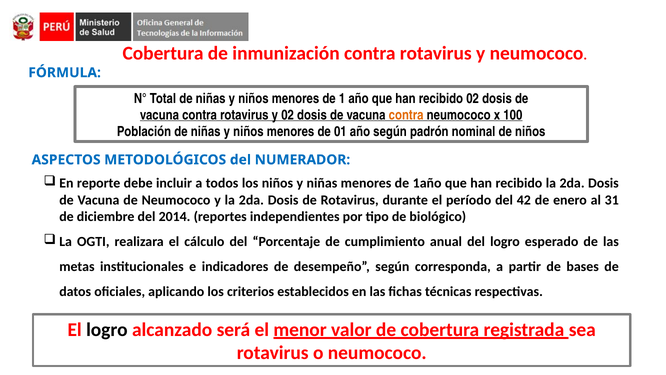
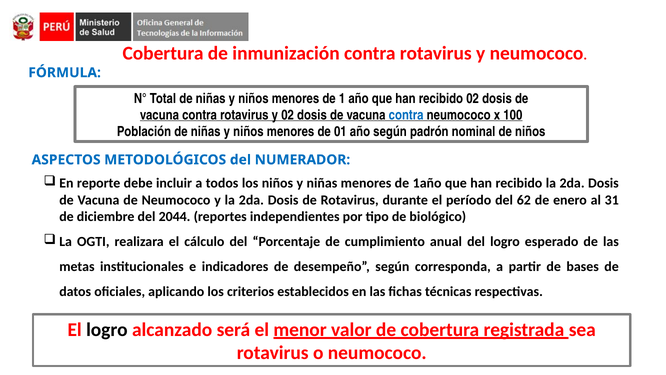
contra colour: orange -> blue (406, 115)
42: 42 -> 62 (524, 200)
2014: 2014 -> 2044 (175, 217)
